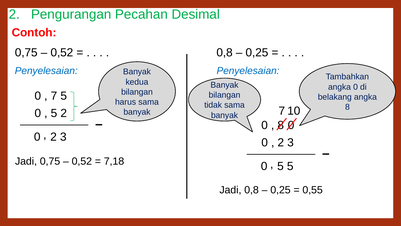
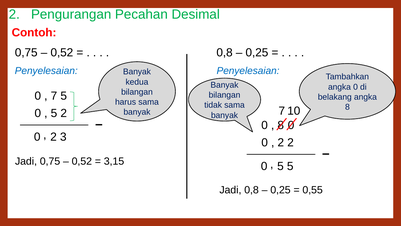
2 3: 3 -> 2 (291, 142)
7,18: 7,18 -> 3,15 (114, 161)
